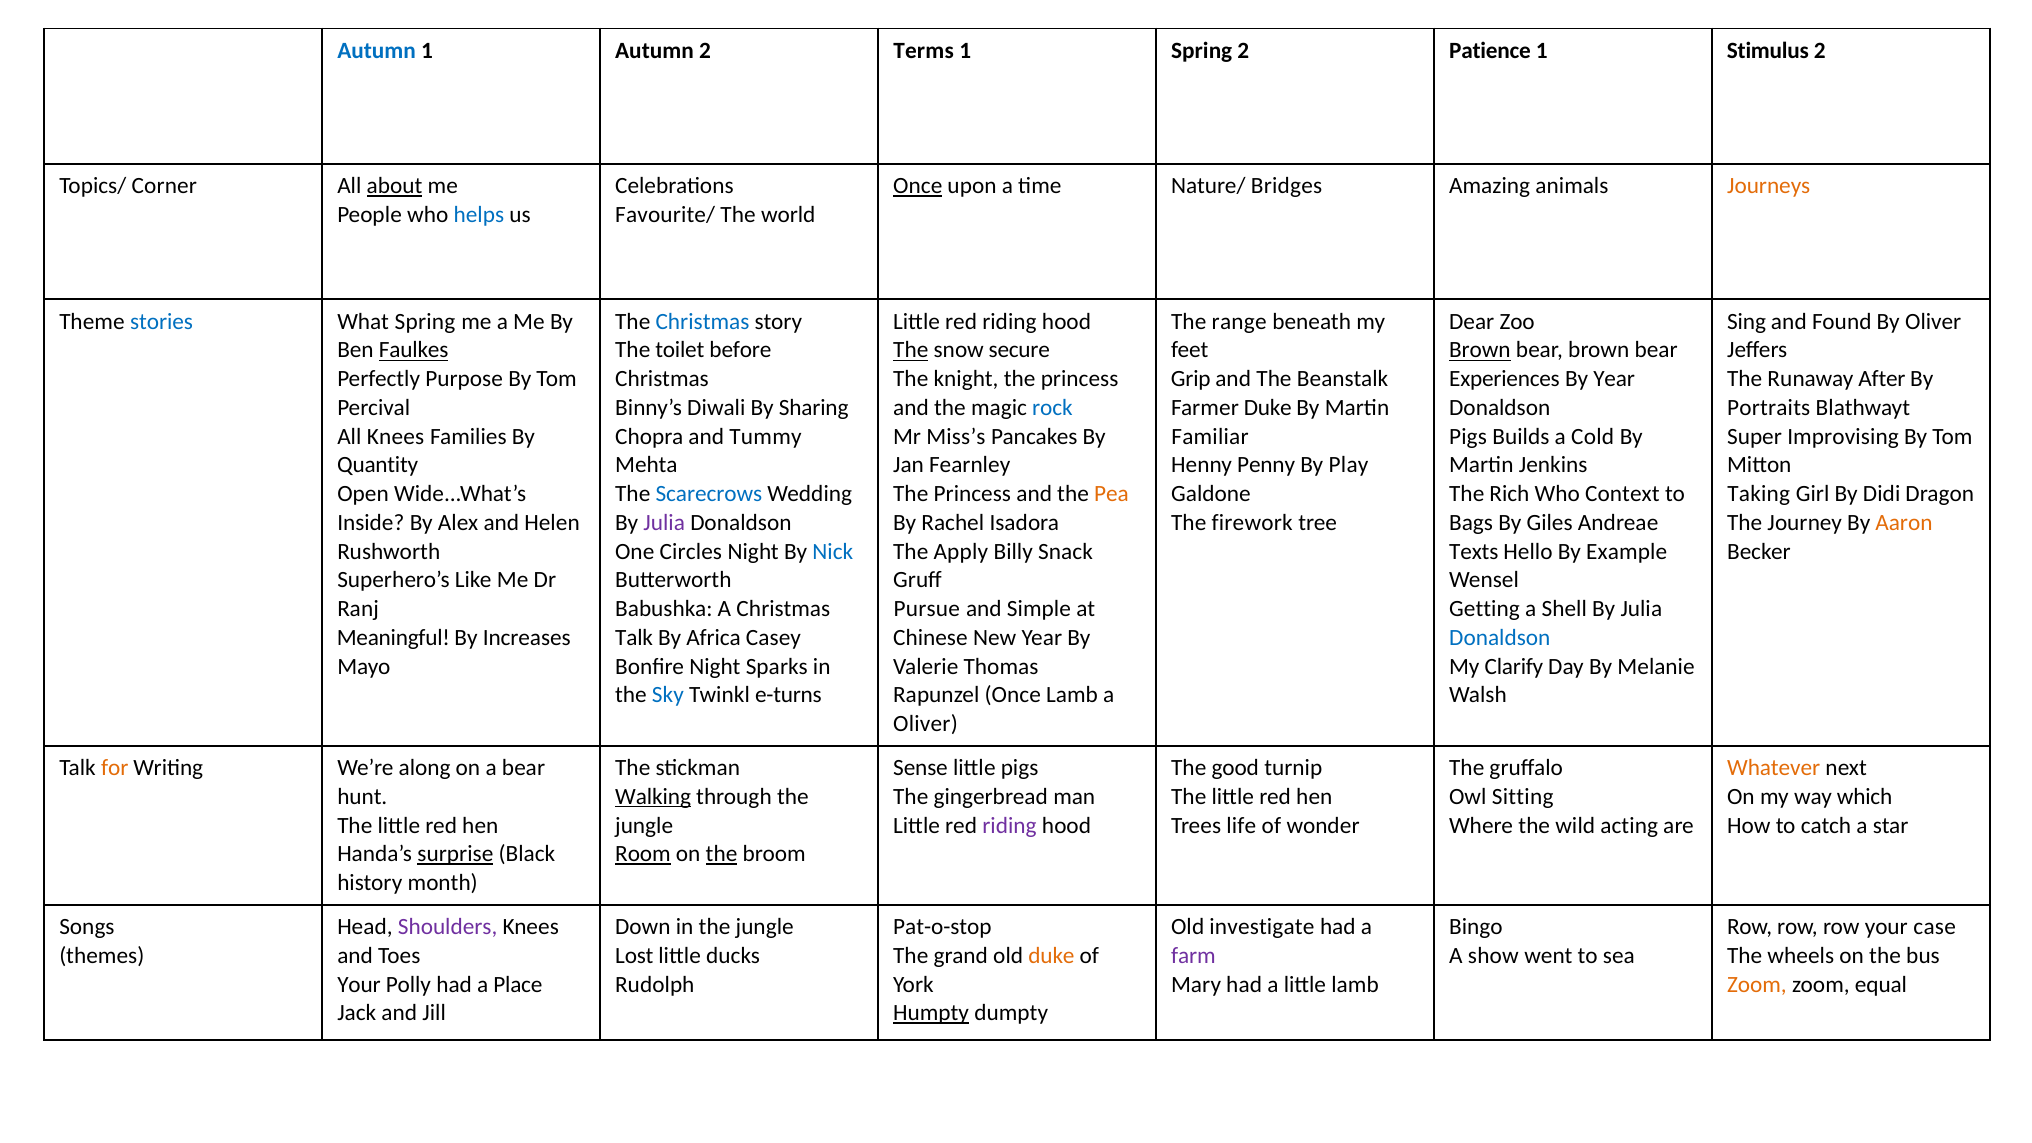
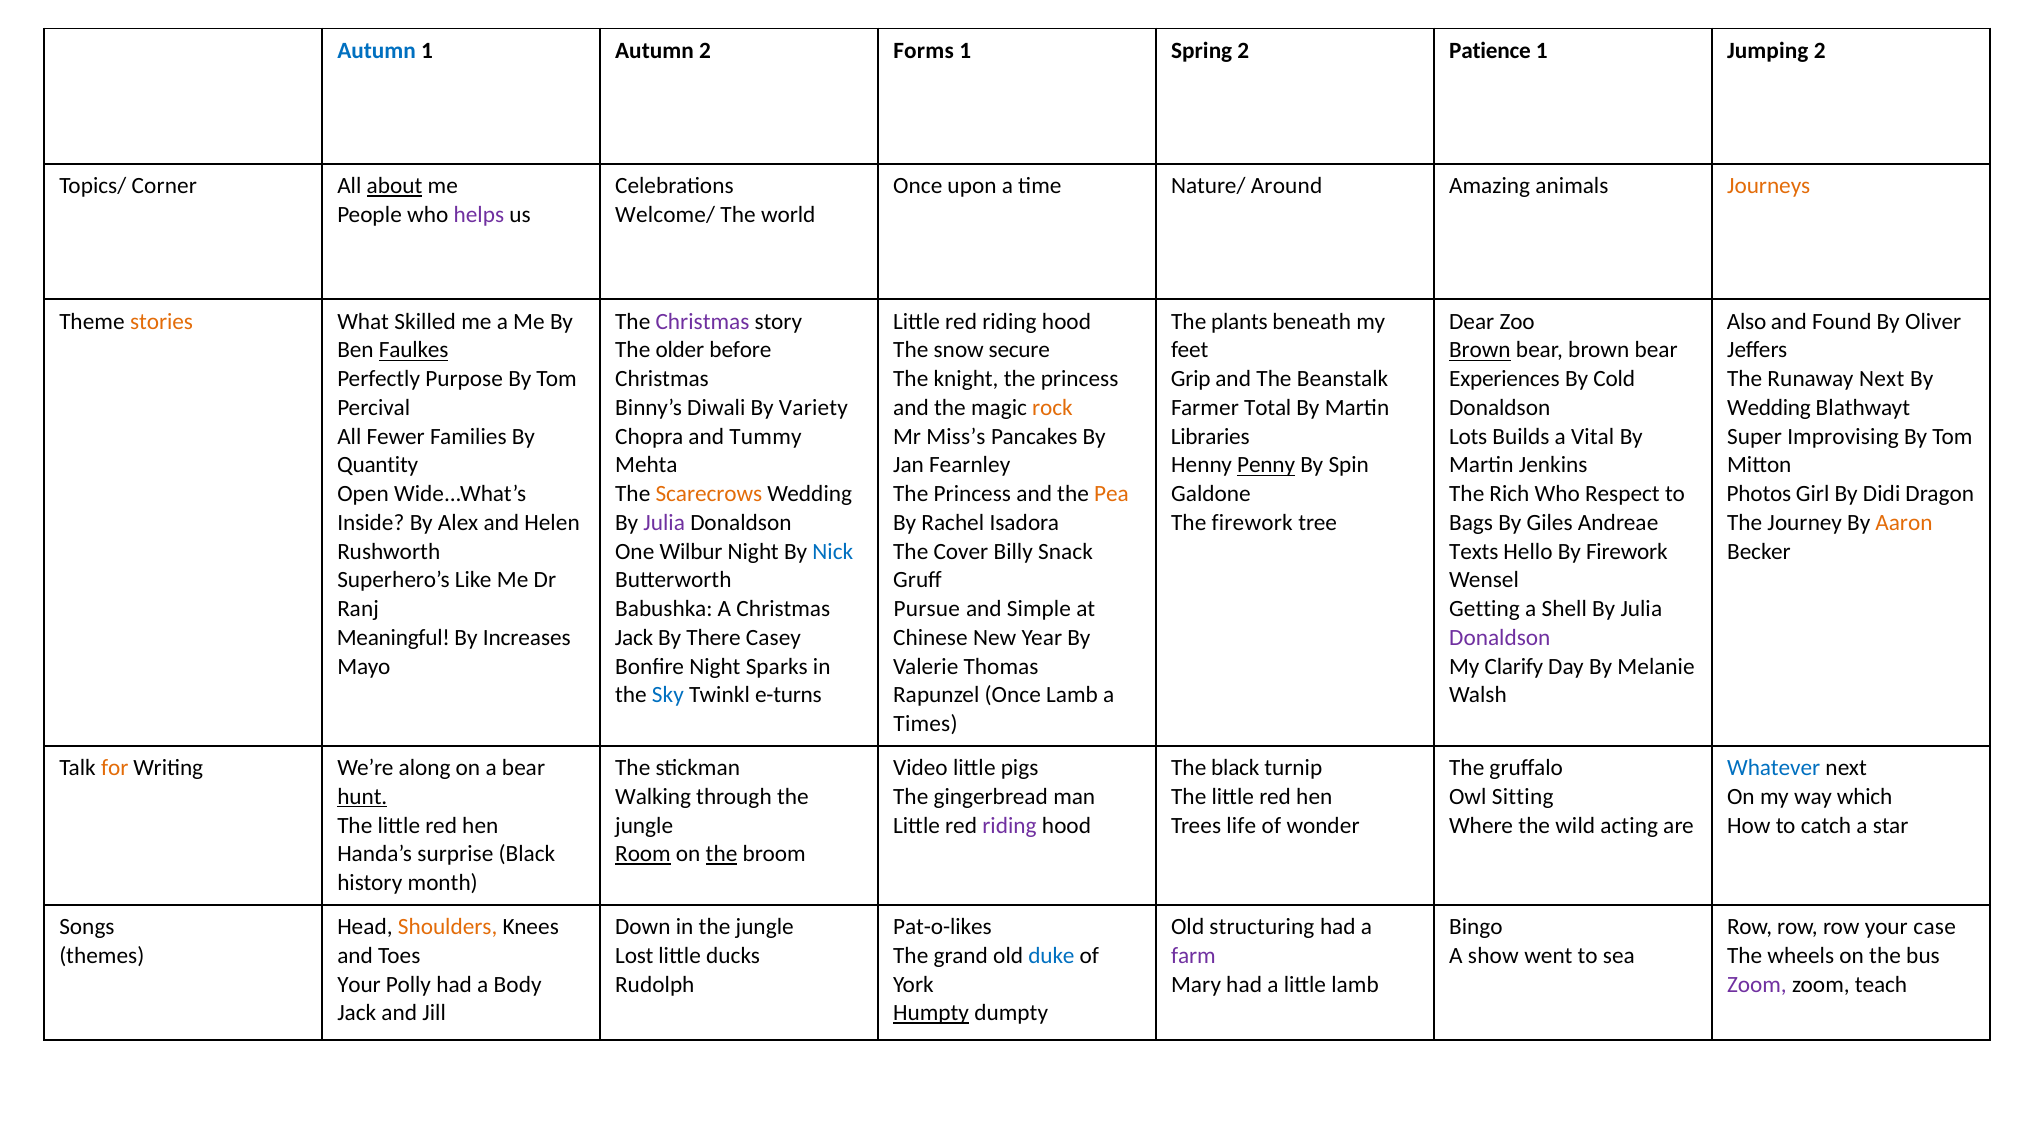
Terms: Terms -> Forms (924, 51)
Stimulus: Stimulus -> Jumping (1768, 51)
Once underline: present -> none (918, 186)
Bridges: Bridges -> Around (1287, 186)
helps colour: blue -> purple (479, 215)
Favourite/: Favourite/ -> Welcome/ (665, 215)
stories colour: blue -> orange (162, 322)
What Spring: Spring -> Skilled (425, 322)
Christmas colour: blue -> purple (702, 322)
range: range -> plants (1239, 322)
Sing: Sing -> Also (1747, 322)
toilet: toilet -> older (680, 350)
The underline: present -> none (911, 350)
By Year: Year -> Cold (1614, 379)
Runaway After: After -> Next (1882, 379)
Sharing: Sharing -> Variety (813, 408)
rock colour: blue -> orange (1052, 408)
Farmer Duke: Duke -> Total (1268, 408)
Portraits: Portraits -> Wedding (1769, 408)
All Knees: Knees -> Fewer (396, 436)
Familiar: Familiar -> Libraries (1210, 436)
Pigs: Pigs -> Lots (1468, 436)
Cold: Cold -> Vital (1593, 436)
Penny underline: none -> present (1266, 465)
Play: Play -> Spin (1349, 465)
Scarecrows colour: blue -> orange (709, 494)
Context: Context -> Respect (1622, 494)
Taking: Taking -> Photos (1759, 494)
Circles: Circles -> Wilbur (691, 551)
Apply: Apply -> Cover (961, 551)
By Example: Example -> Firework (1627, 551)
Talk: Talk -> Jack (634, 638)
Africa: Africa -> There (713, 638)
Donaldson colour: blue -> purple (1500, 638)
Oliver: Oliver -> Times (926, 724)
Sense: Sense -> Video (920, 768)
The good: good -> black (1235, 768)
Whatever colour: orange -> blue (1774, 768)
hunt underline: none -> present (362, 797)
Walking underline: present -> none (653, 797)
surprise underline: present -> none (455, 854)
Shoulders colour: purple -> orange (448, 927)
Pat-o-stop: Pat-o-stop -> Pat-o-likes (942, 927)
investigate: investigate -> structuring (1262, 927)
duke colour: orange -> blue (1051, 956)
Place: Place -> Body (518, 984)
Zoom colour: orange -> purple (1757, 984)
equal: equal -> teach (1881, 984)
